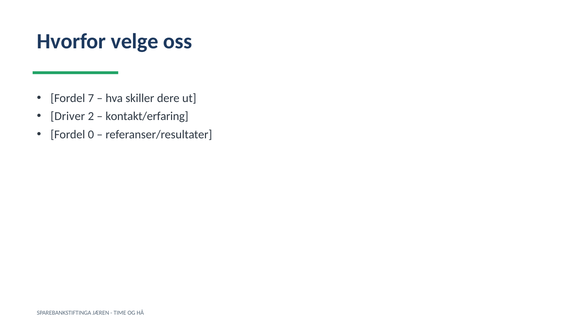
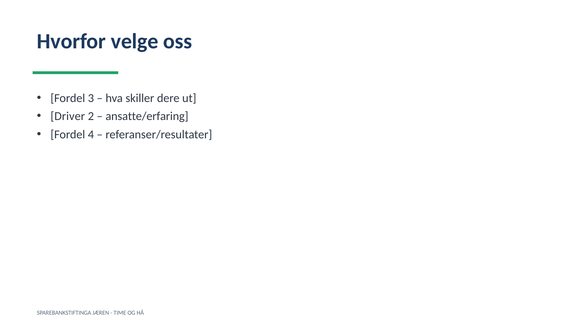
7: 7 -> 3 (91, 98)
kontakt/erfaring: kontakt/erfaring -> ansatte/erfaring (147, 116)
0: 0 -> 4 (91, 135)
